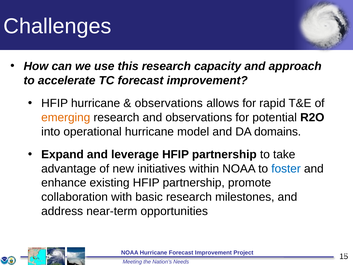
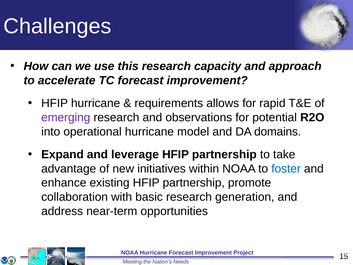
observations: observations -> requirements (169, 103)
emerging colour: orange -> purple (66, 117)
milestones: milestones -> generation (245, 197)
